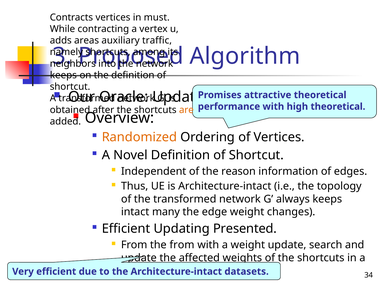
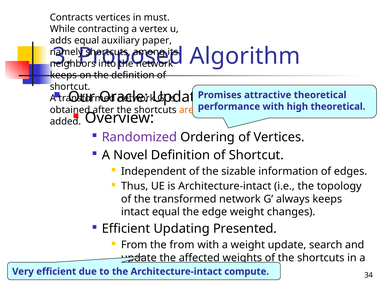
adds areas: areas -> equal (87, 40)
traffic: traffic -> paper (157, 40)
Randomized colour: orange -> purple (139, 137)
reason: reason -> sizable (238, 171)
intact many: many -> equal (166, 212)
datasets: datasets -> compute (247, 271)
